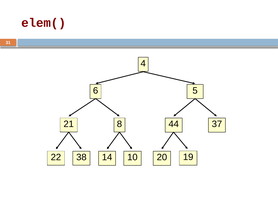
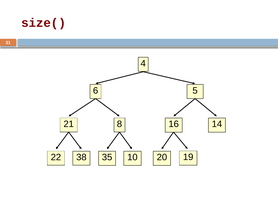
elem(: elem( -> size( (44, 23)
44: 44 -> 16 (174, 124)
37: 37 -> 14 (217, 124)
14: 14 -> 35 (107, 158)
